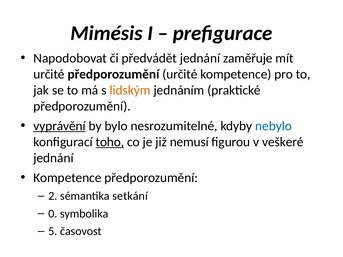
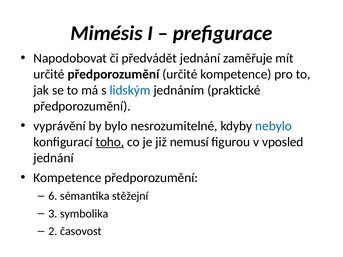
lidským colour: orange -> blue (130, 90)
vyprávění underline: present -> none (60, 126)
veškeré: veškeré -> vposled (283, 142)
2: 2 -> 6 (53, 196)
setkání: setkání -> stěžejní (130, 196)
0: 0 -> 3 (53, 214)
5: 5 -> 2 (53, 231)
